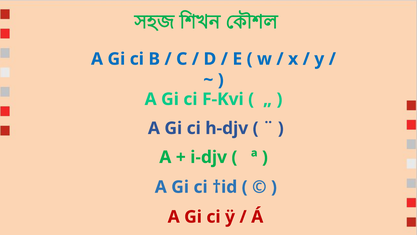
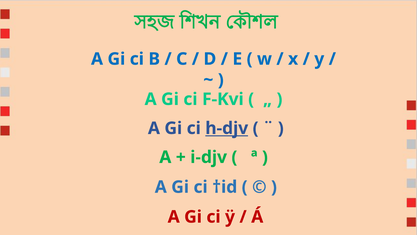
h-djv underline: none -> present (227, 128)
